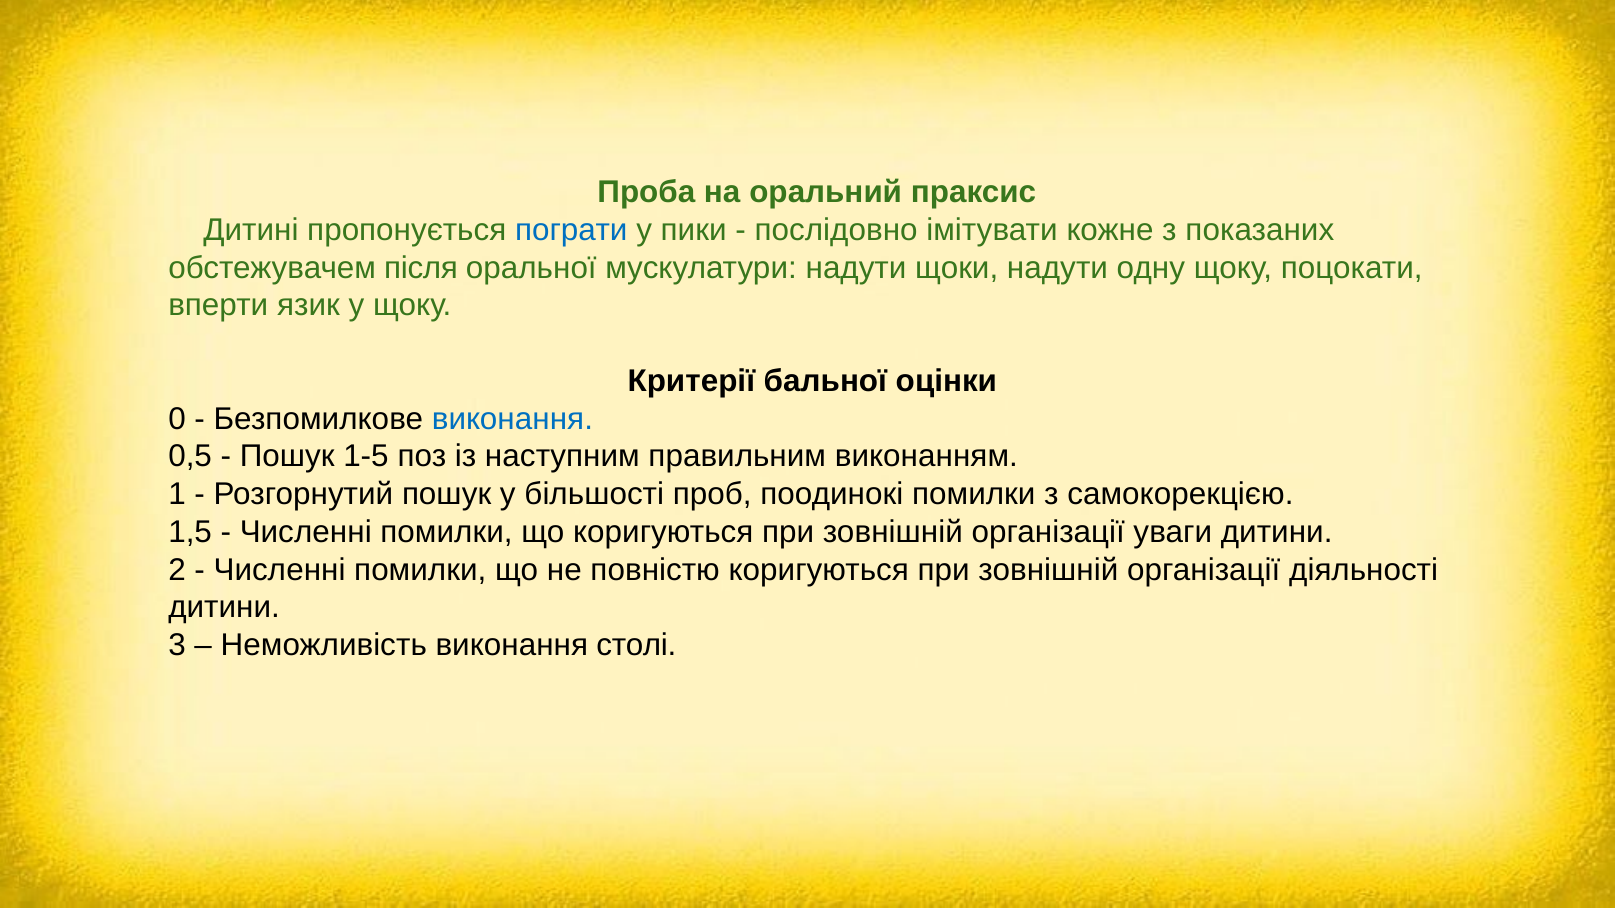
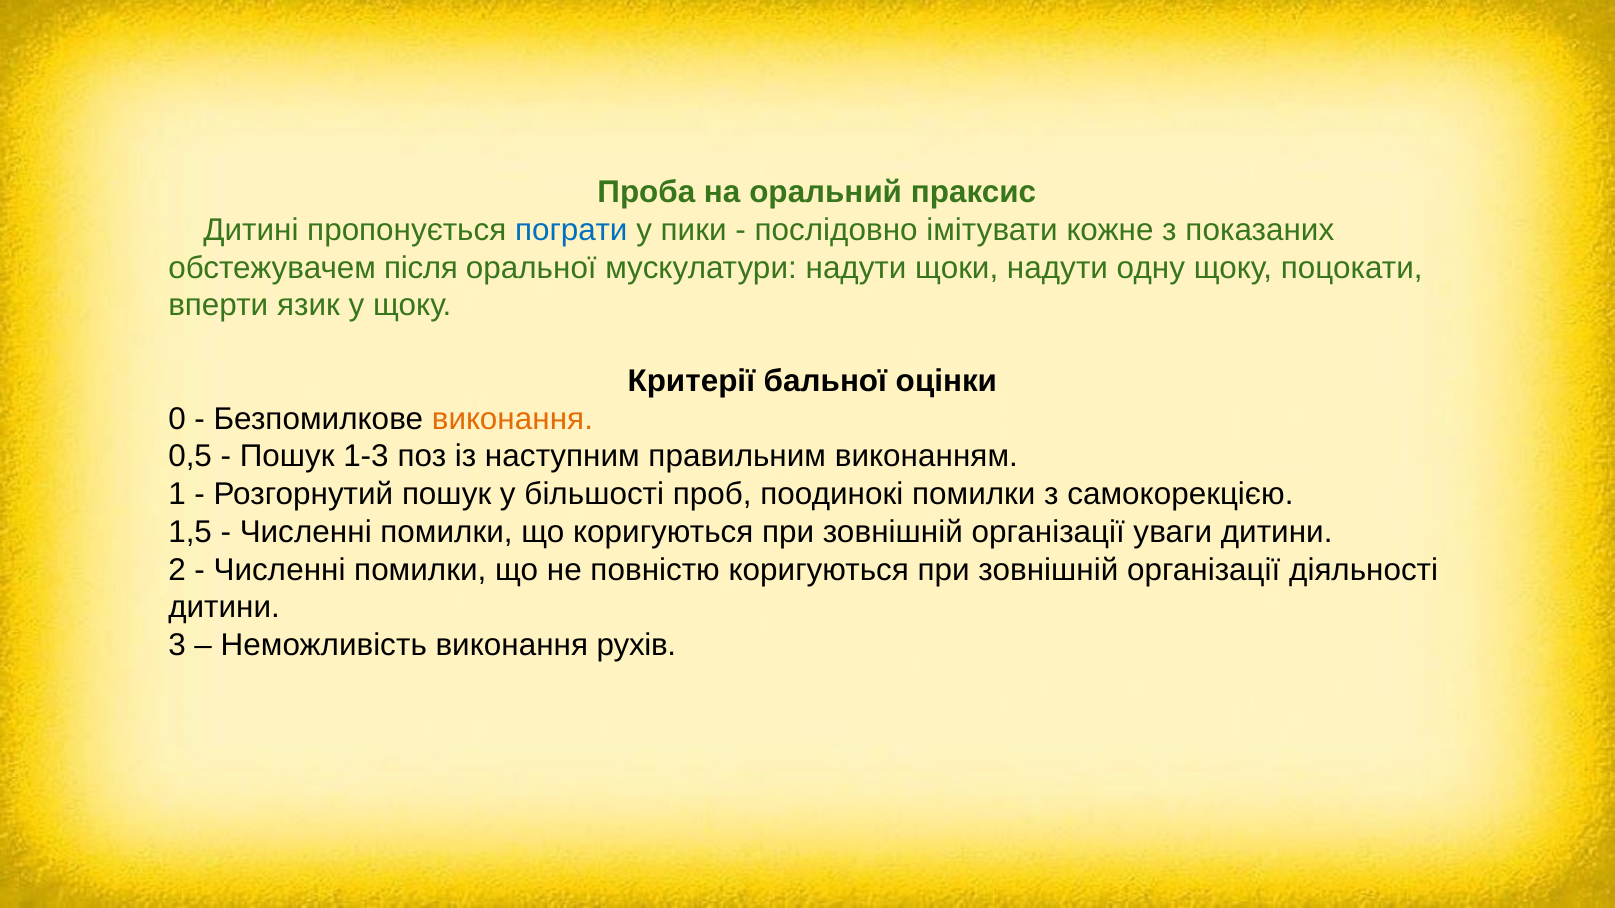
виконання colour: blue -> orange (512, 419)
1-5: 1-5 -> 1-3 (366, 457)
столі: столі -> рухів (636, 646)
